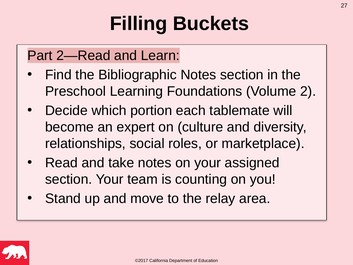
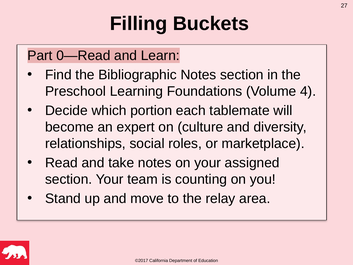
2—Read: 2—Read -> 0—Read (83, 56)
2: 2 -> 4 (308, 91)
